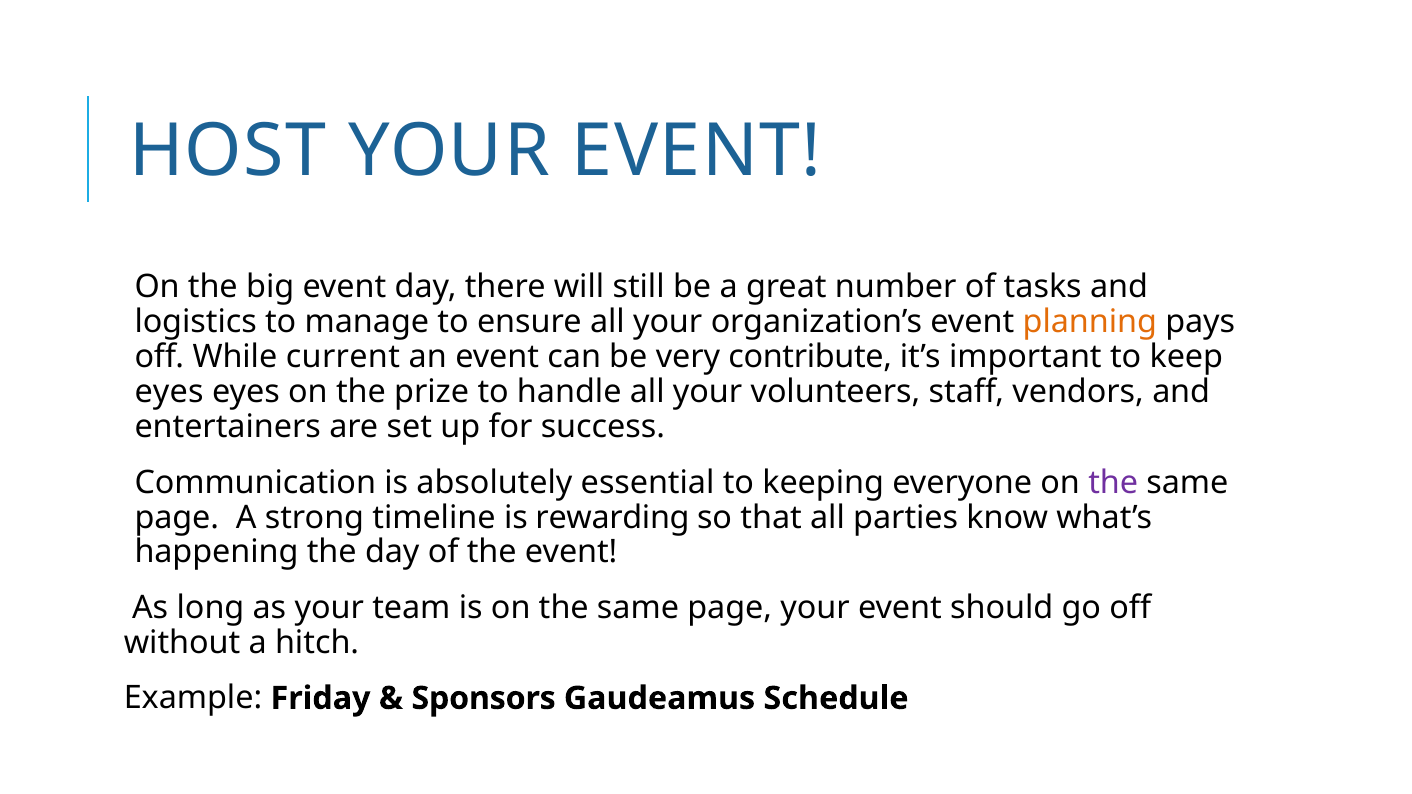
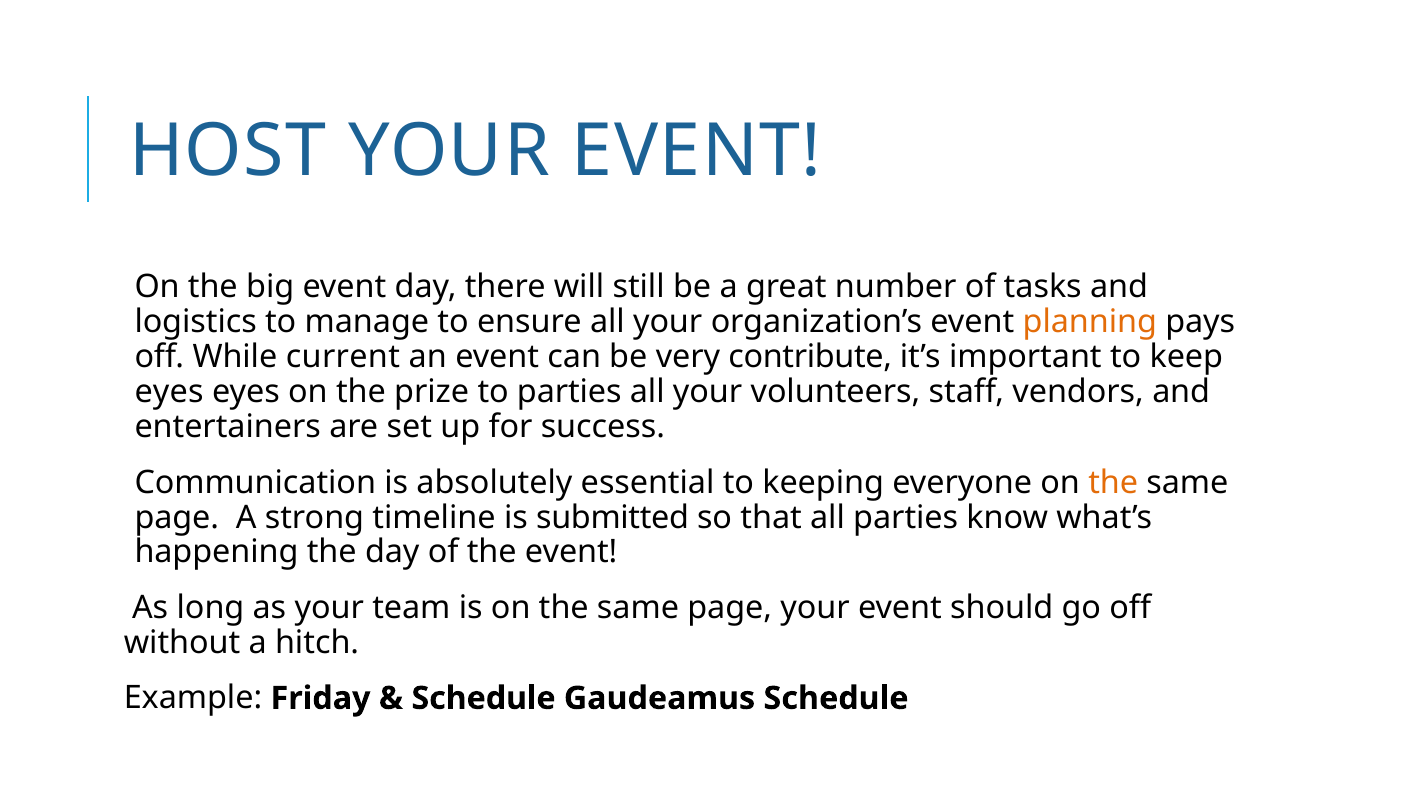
to handle: handle -> parties (569, 392)
the colour: purple -> orange (1113, 483)
rewarding: rewarding -> submitted (613, 518)
Sponsors: Sponsors -> Schedule (484, 698)
